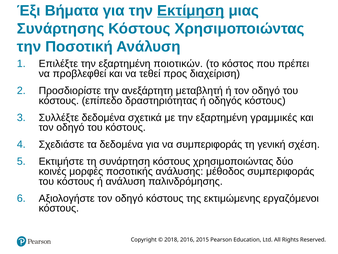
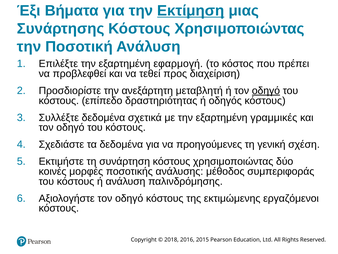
ποιοτικών: ποιοτικών -> εφαρμογή (178, 64)
οδηγό underline: none -> present (266, 91)
να συμπεριφοράς: συμπεριφοράς -> προηγούμενες (209, 144)
